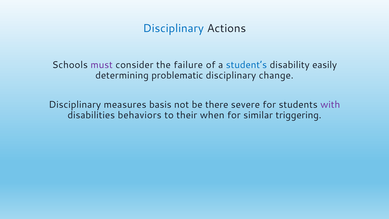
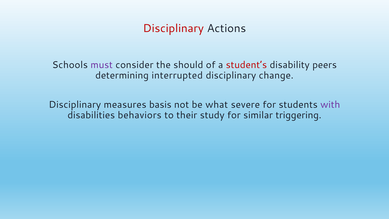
Disciplinary colour: blue -> red (173, 28)
failure: failure -> should (188, 65)
student’s colour: blue -> red (246, 65)
easily: easily -> peers (325, 65)
problematic: problematic -> interrupted (177, 75)
there: there -> what (217, 105)
when: when -> study (212, 115)
